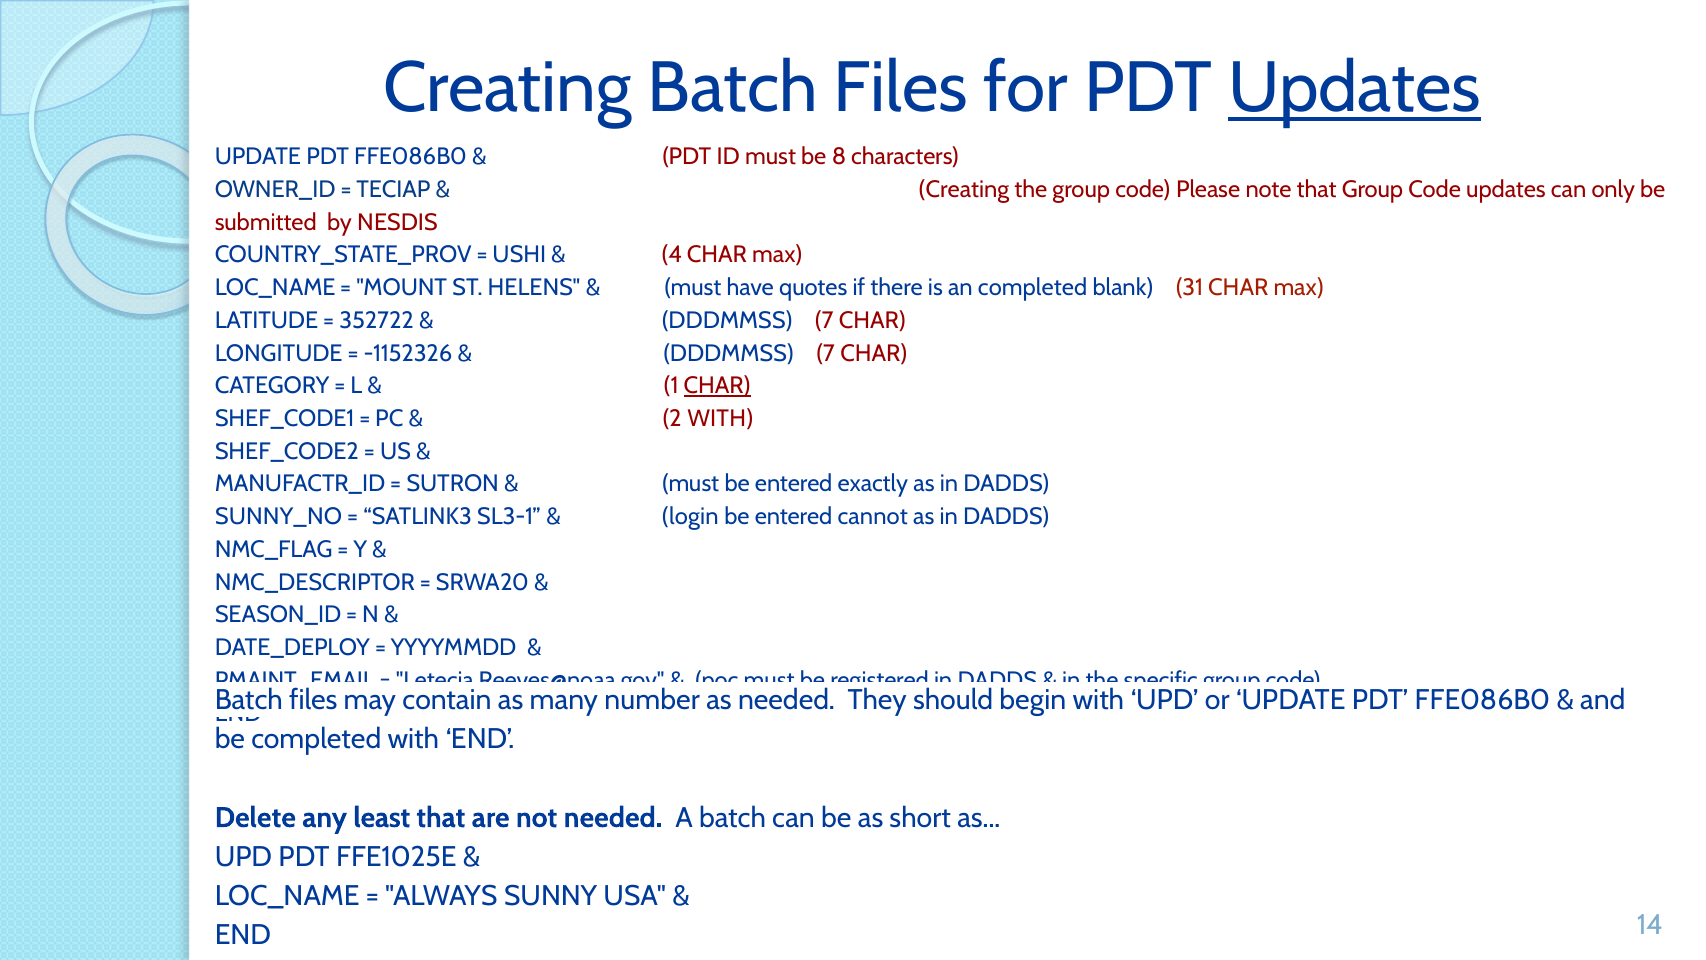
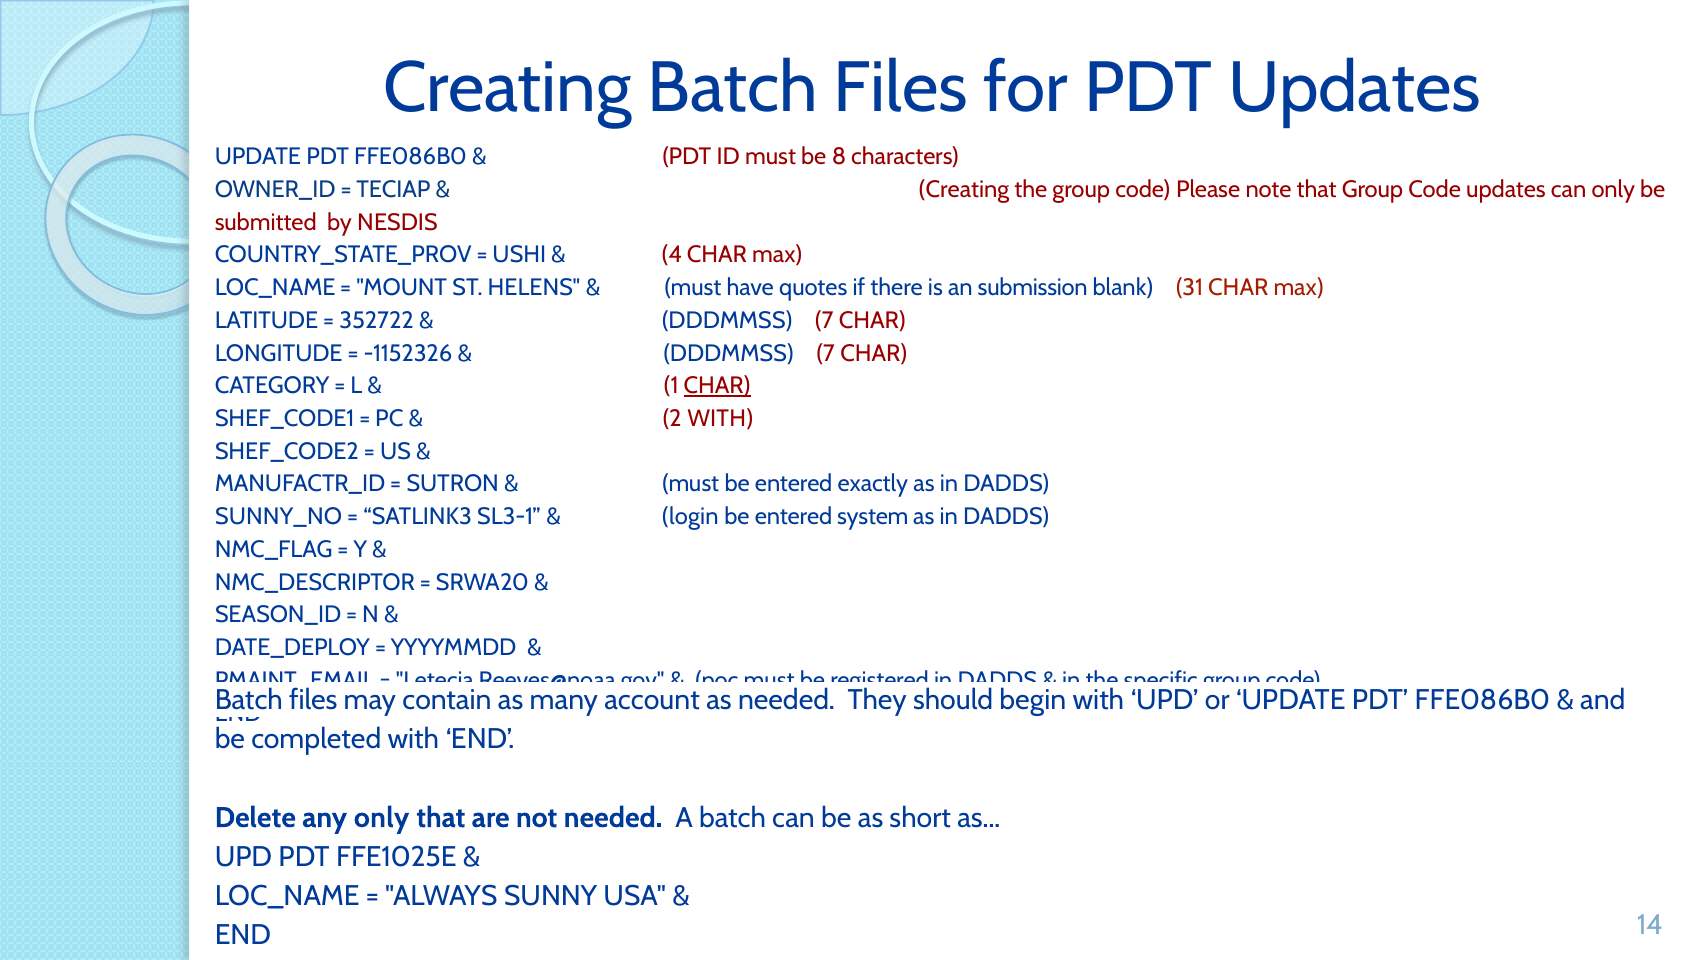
Updates underline: present -> none (1355, 88)
an completed: completed -> submission (1033, 288)
cannot: cannot -> system (873, 517)
number: number -> account (652, 700)
any least: least -> only (382, 817)
